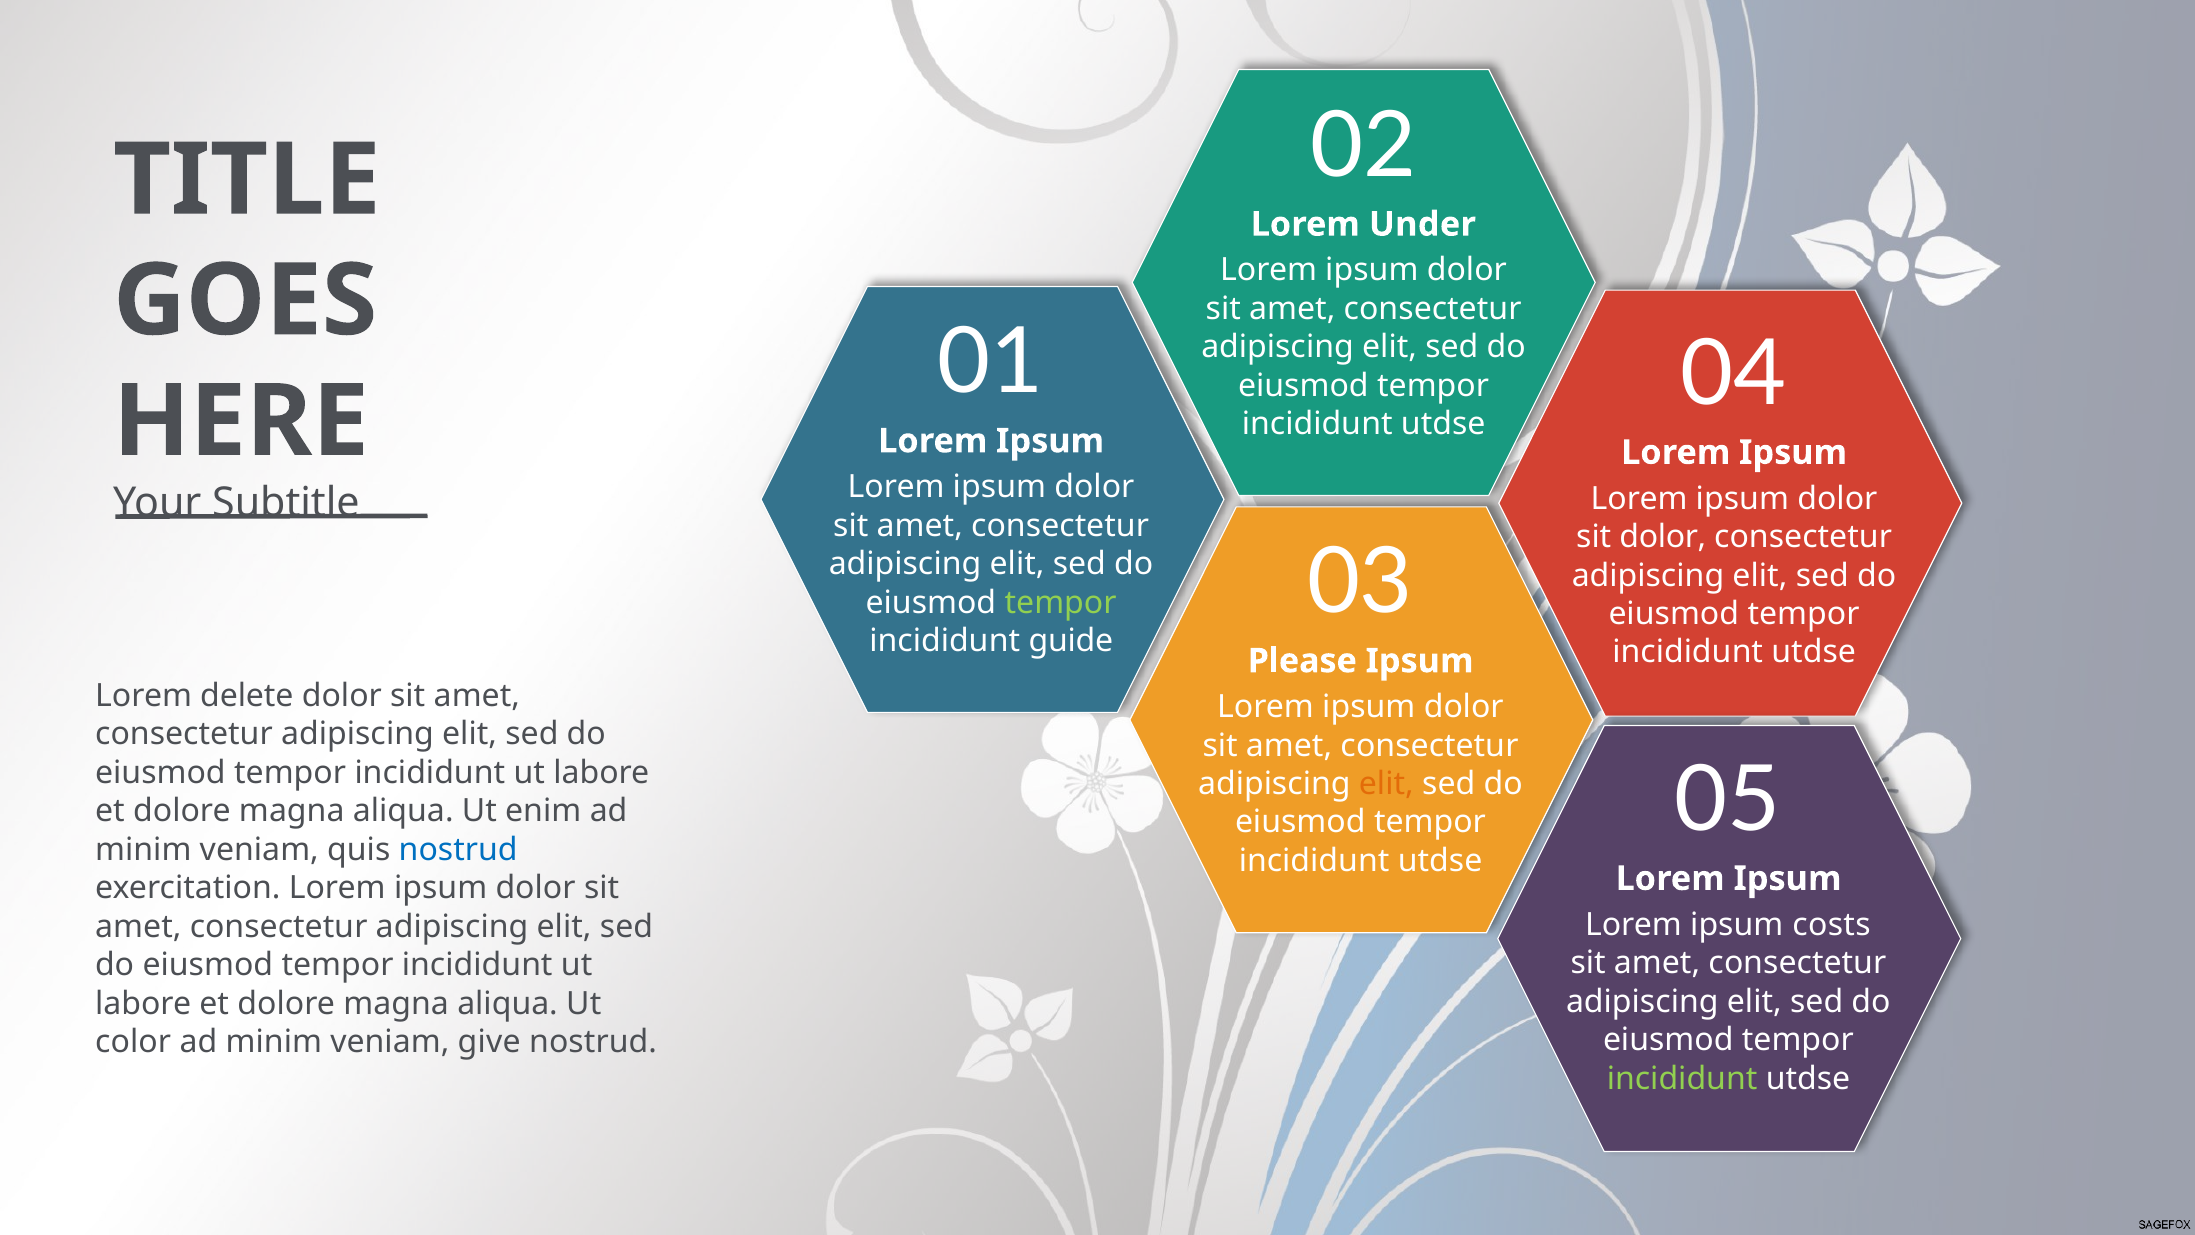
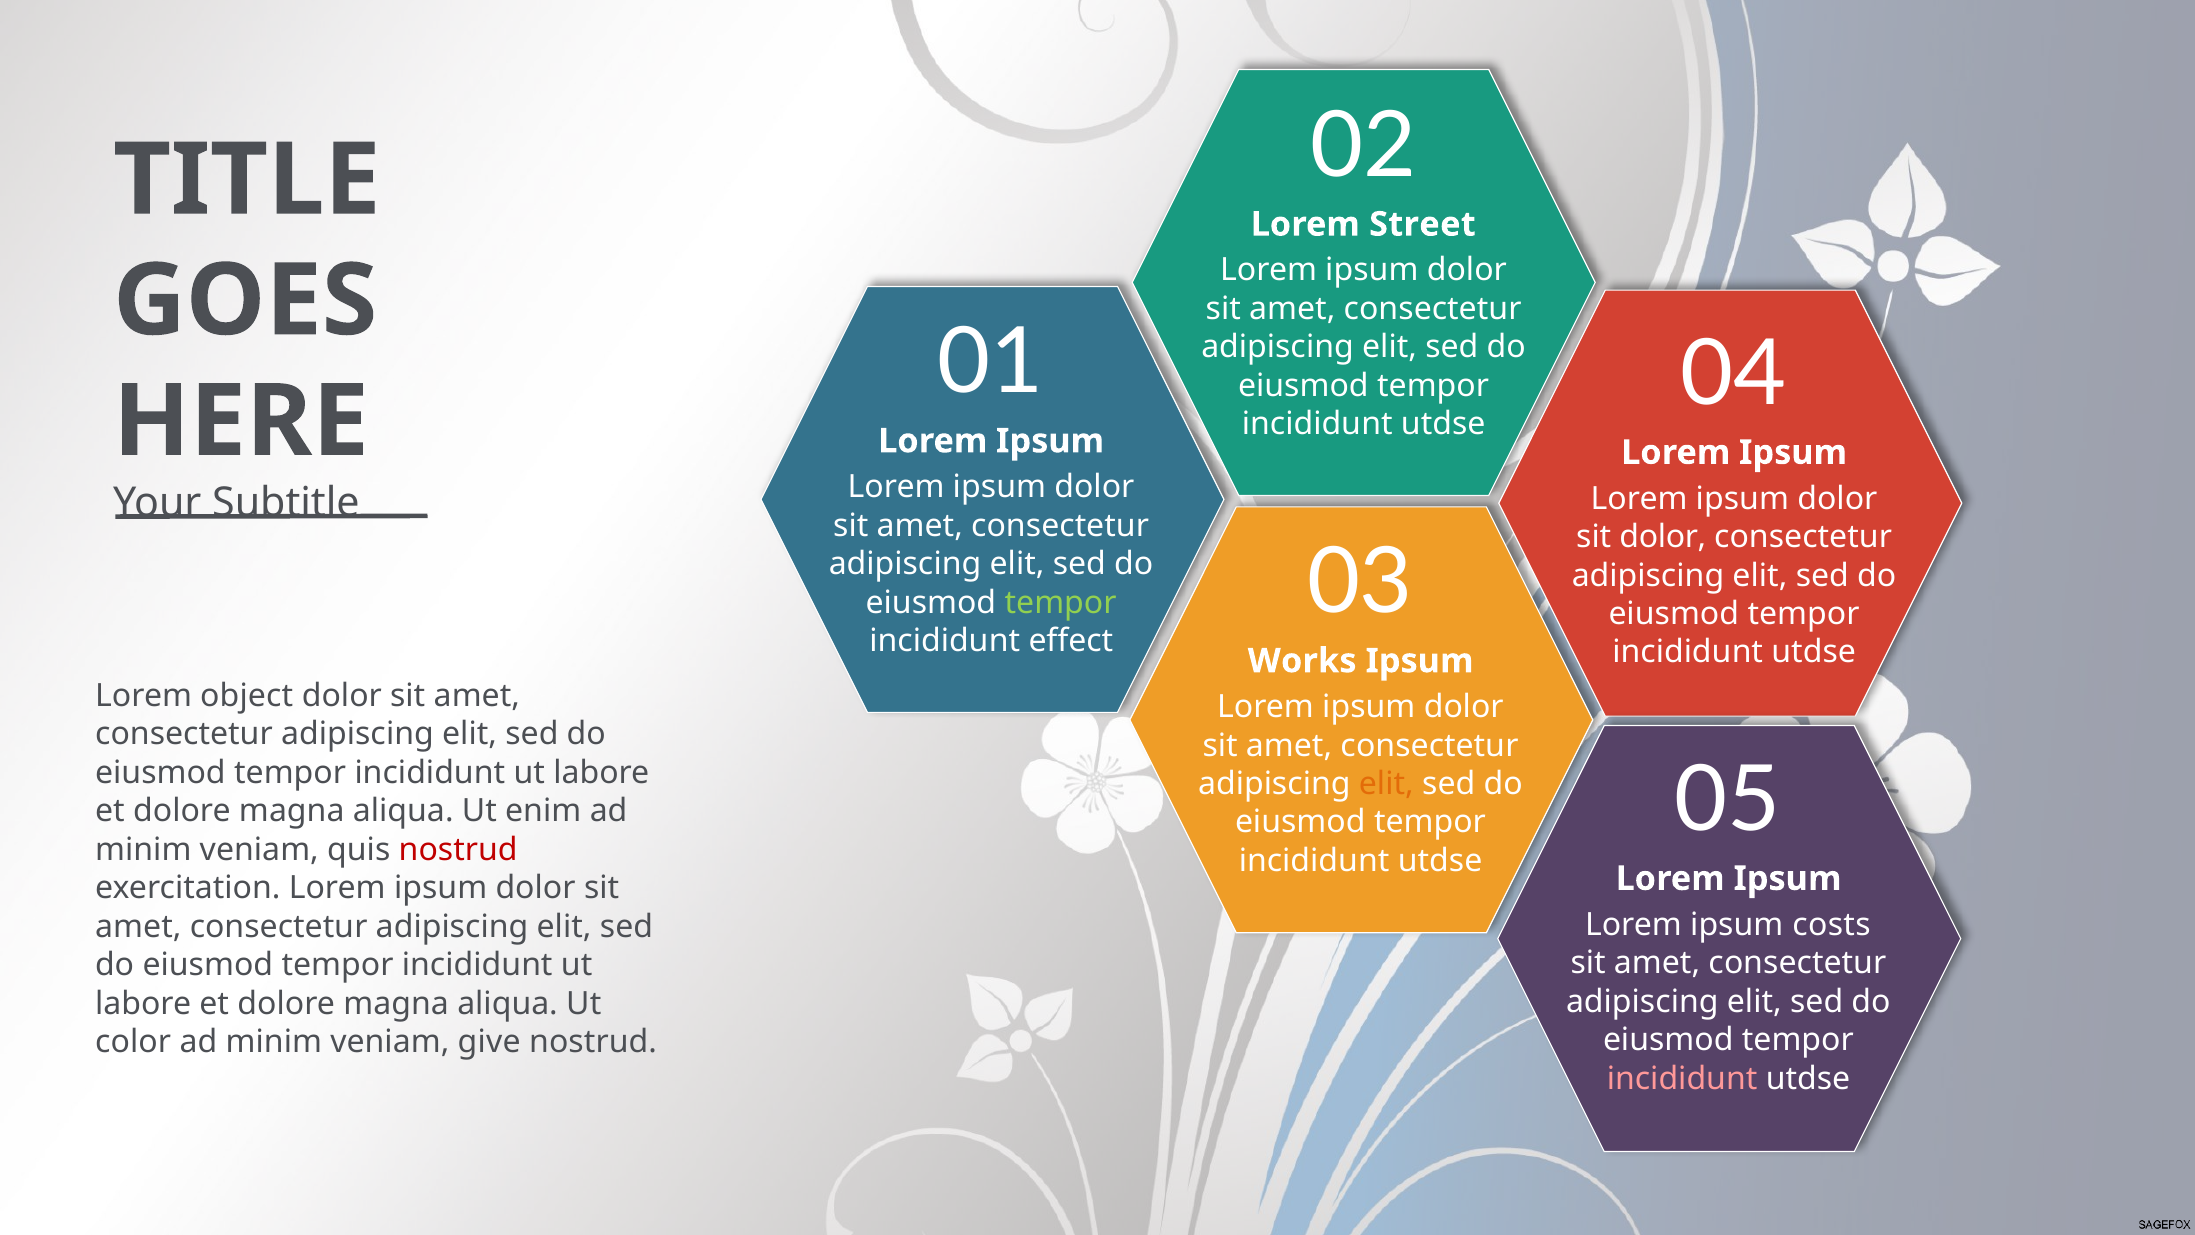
Under: Under -> Street (1422, 224)
guide: guide -> effect (1071, 641)
Please: Please -> Works (1302, 661)
delete: delete -> object (247, 696)
nostrud colour: blue -> red (458, 849)
incididunt colour: light green -> pink (1682, 1078)
